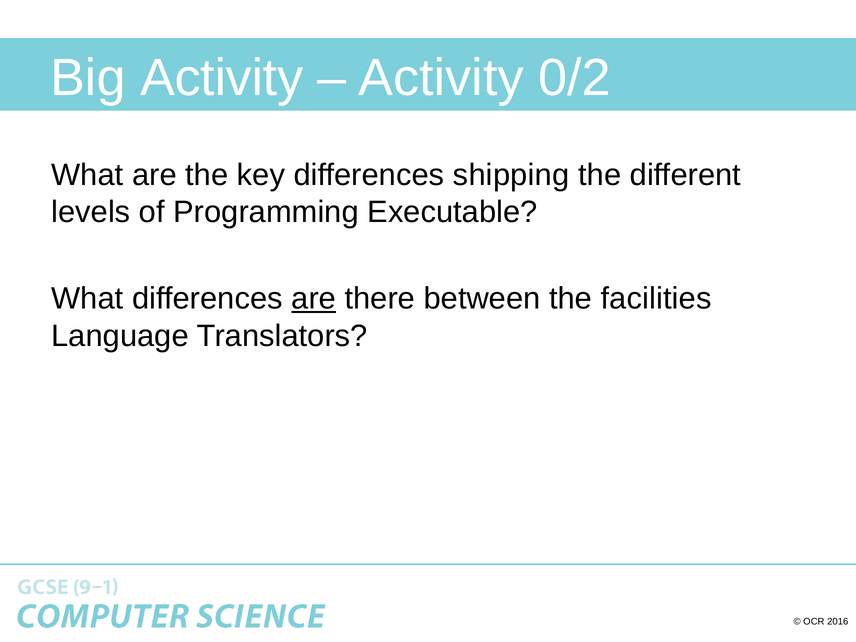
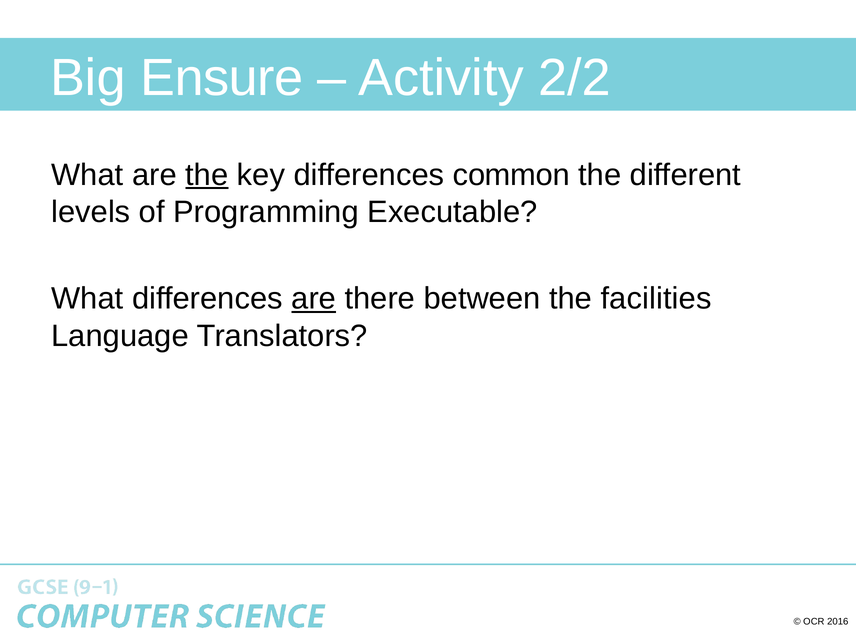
Big Activity: Activity -> Ensure (222, 78)
0/2: 0/2 -> 2/2 (575, 78)
the underline: none -> present (207, 175)
shipping: shipping -> common (511, 175)
